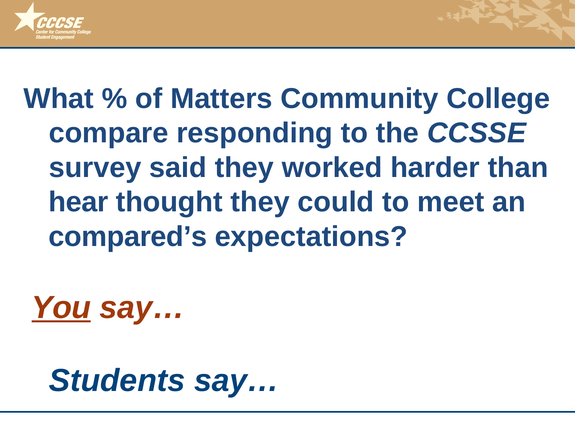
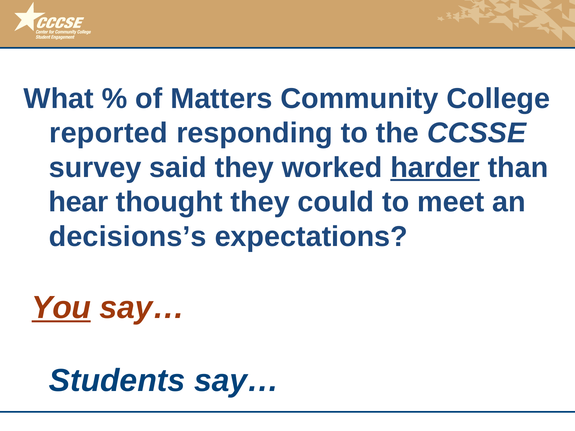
compare: compare -> reported (108, 133)
harder underline: none -> present (435, 168)
compared’s: compared’s -> decisions’s (128, 237)
